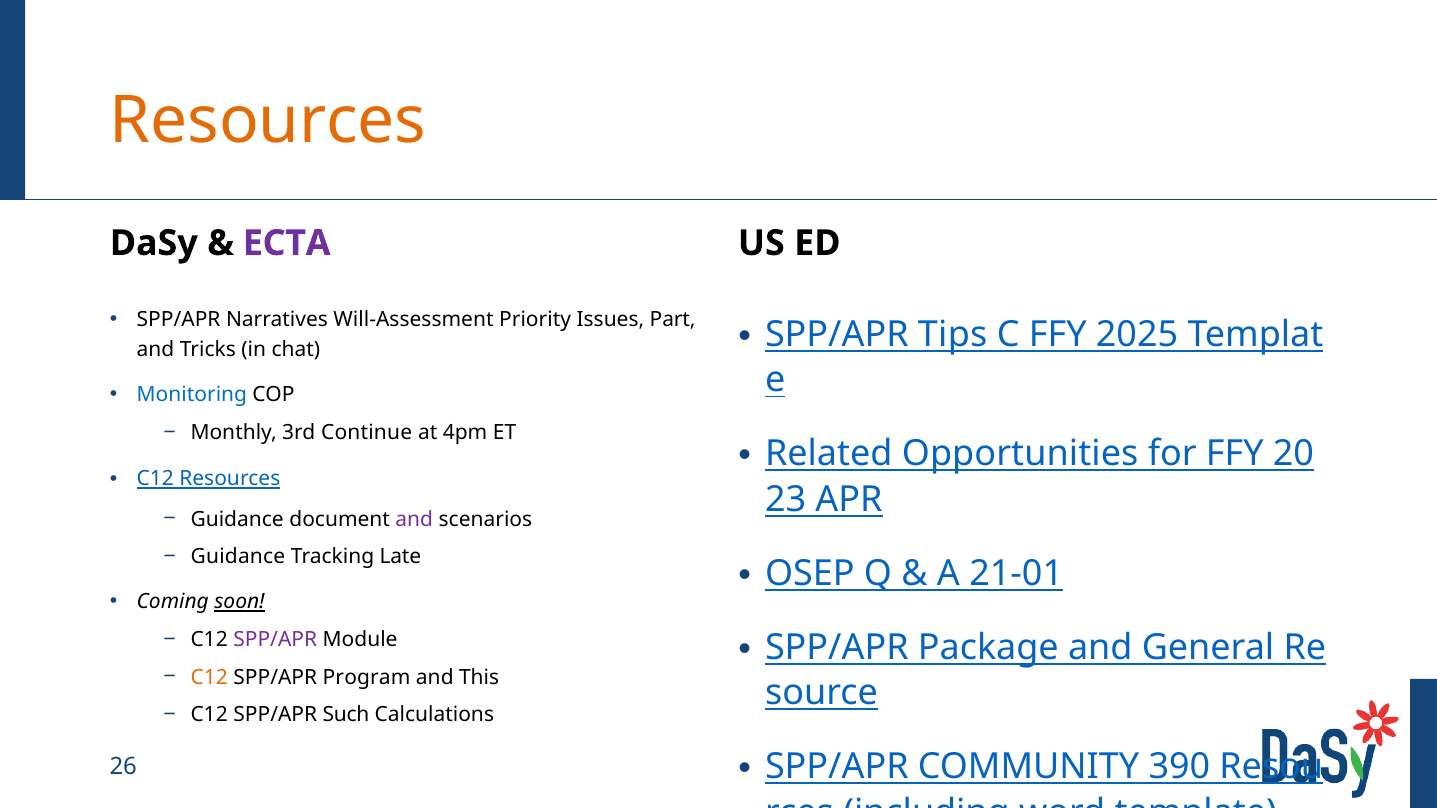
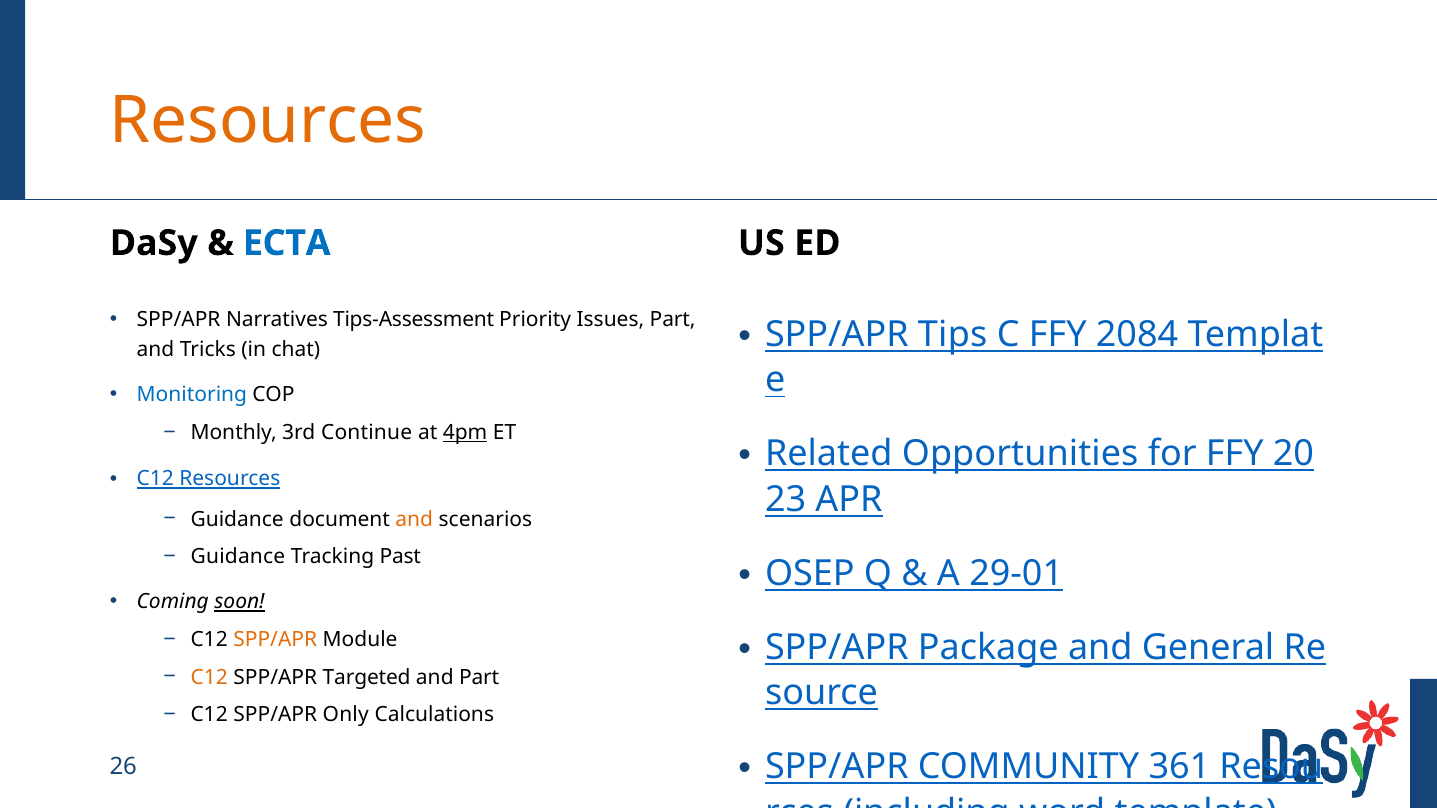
ECTA colour: purple -> blue (287, 243)
Will-Assessment: Will-Assessment -> Tips-Assessment (414, 320)
2025: 2025 -> 2084 (1137, 335)
4pm underline: none -> present (465, 433)
and colour: purple -> orange (414, 520)
Late: Late -> Past (400, 557)
21-01: 21-01 -> 29-01 (1016, 574)
SPP/APR colour: purple -> orange (275, 640)
Program: Program -> Targeted (367, 678)
and This: This -> Part (479, 678)
Such: Such -> Only (346, 715)
390: 390 -> 361 (1179, 767)
